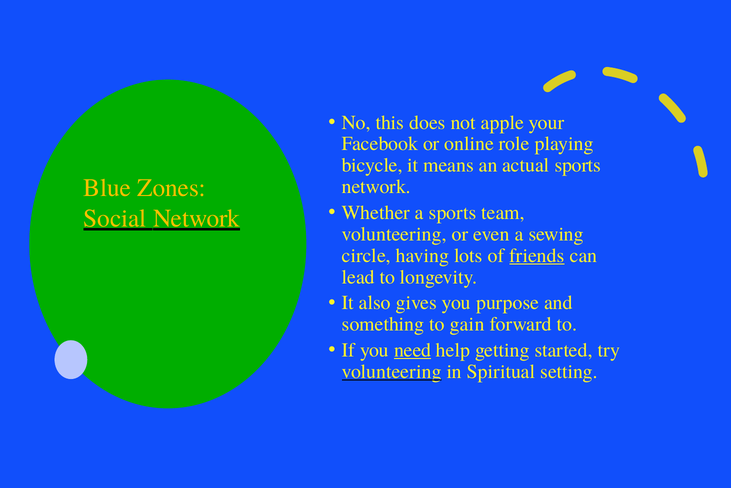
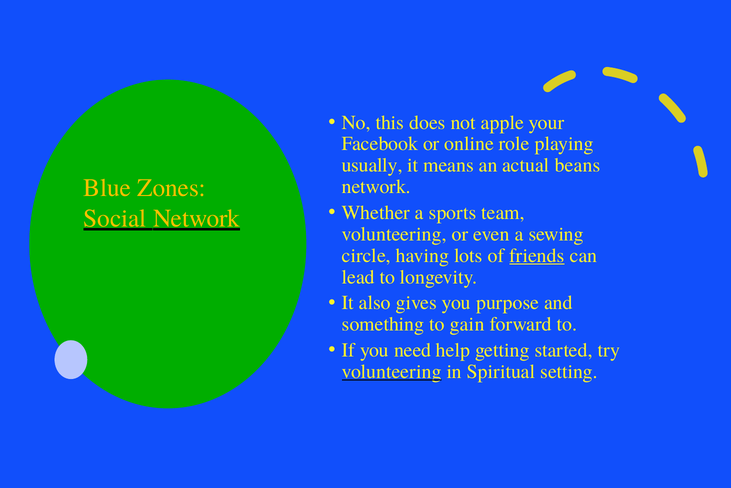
bicycle: bicycle -> usually (372, 165)
actual sports: sports -> beans (578, 165)
need underline: present -> none (413, 350)
